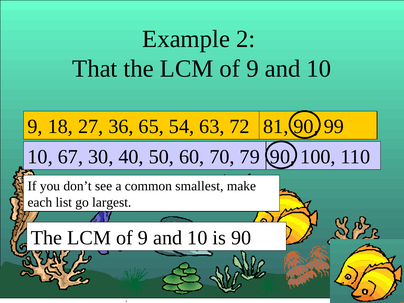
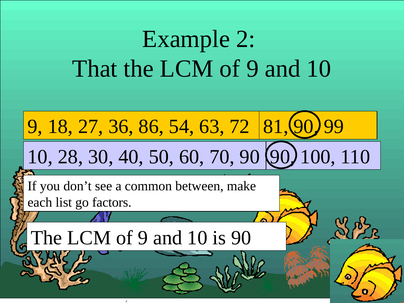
65: 65 -> 86 (151, 127)
67: 67 -> 28 (70, 157)
70 79: 79 -> 90 (250, 157)
smallest: smallest -> between (199, 186)
largest: largest -> factors (112, 202)
